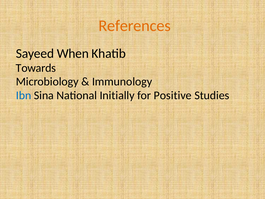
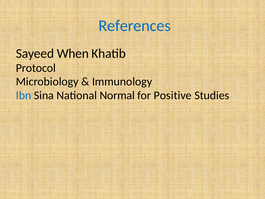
References colour: orange -> blue (135, 26)
Towards: Towards -> Protocol (36, 68)
Initially: Initially -> Normal (117, 95)
